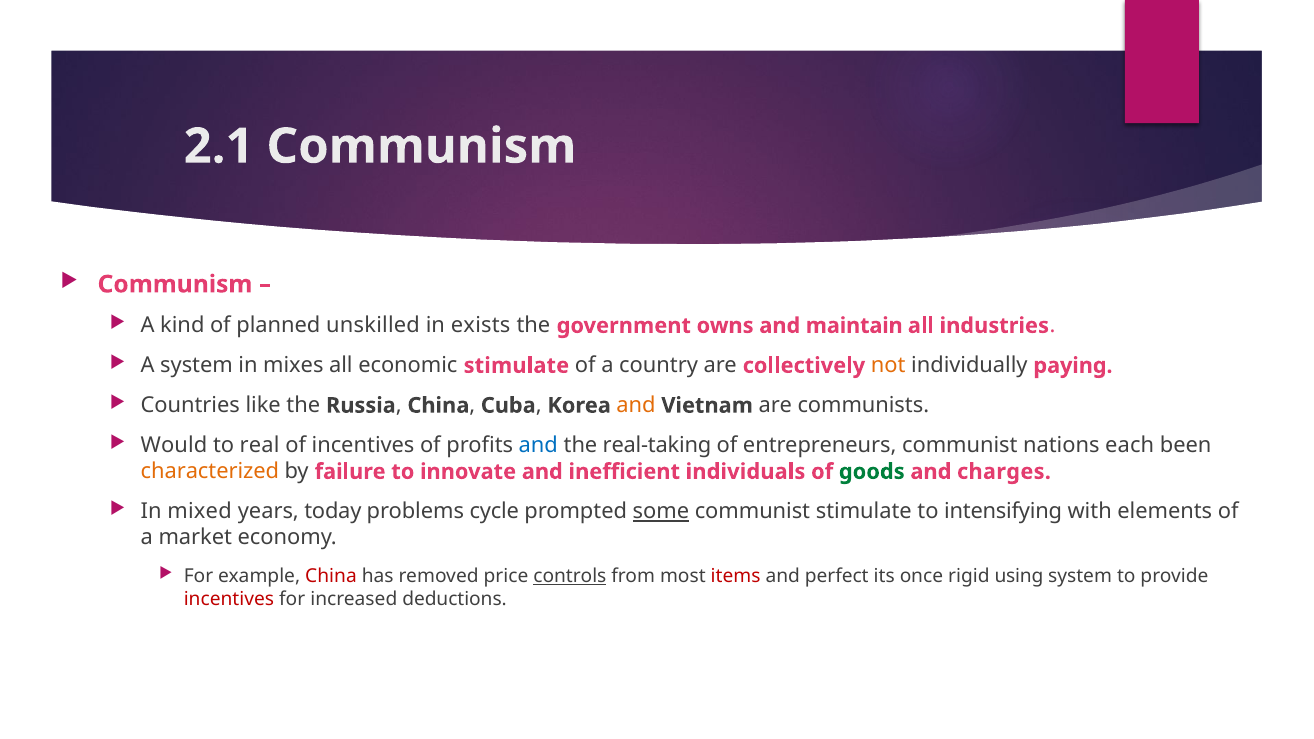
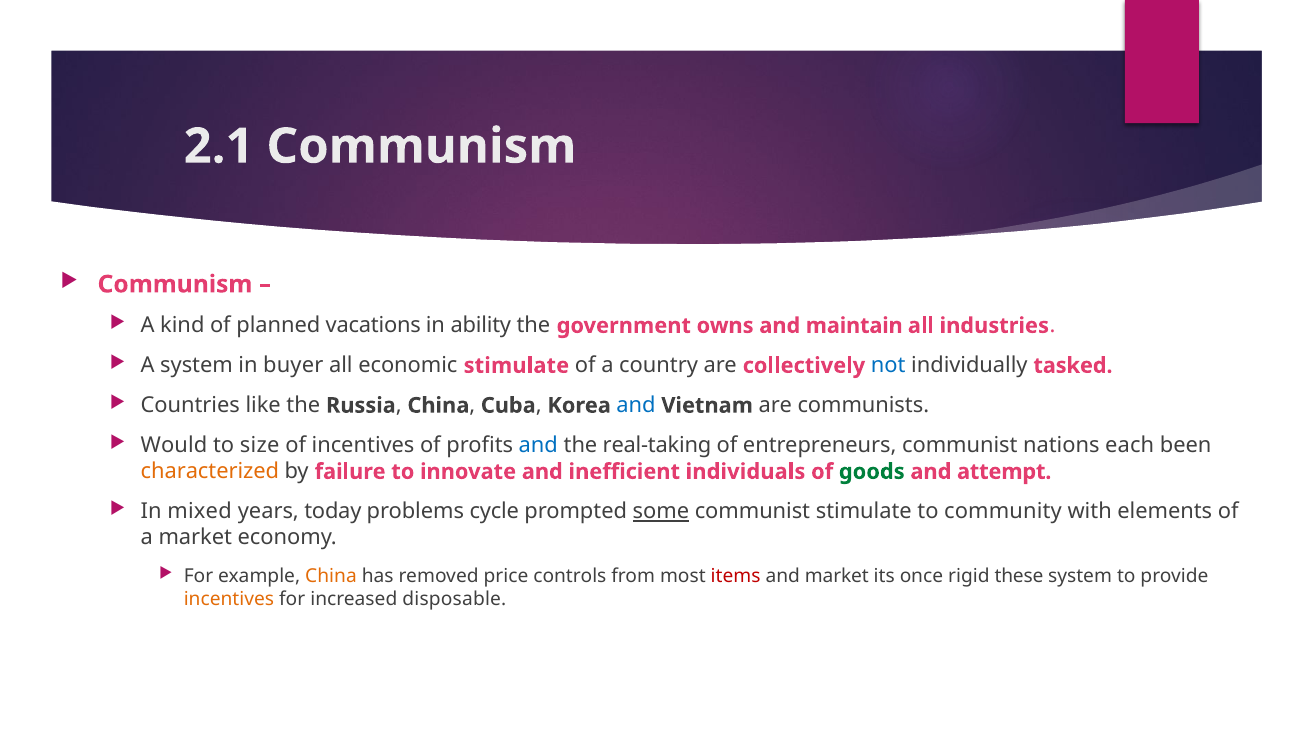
unskilled: unskilled -> vacations (373, 326)
exists: exists -> ability (481, 326)
mixes: mixes -> buyer (293, 366)
not colour: orange -> blue (888, 366)
paying: paying -> tasked (1073, 366)
and colour: orange -> blue (636, 406)
real: real -> size (260, 445)
charges: charges -> attempt (1004, 472)
intensifying: intensifying -> community (1003, 512)
China colour: red -> orange (331, 576)
controls underline: present -> none (570, 576)
and perfect: perfect -> market (837, 576)
using: using -> these (1019, 576)
incentives colour: red -> orange (229, 599)
deductions: deductions -> disposable (454, 599)
